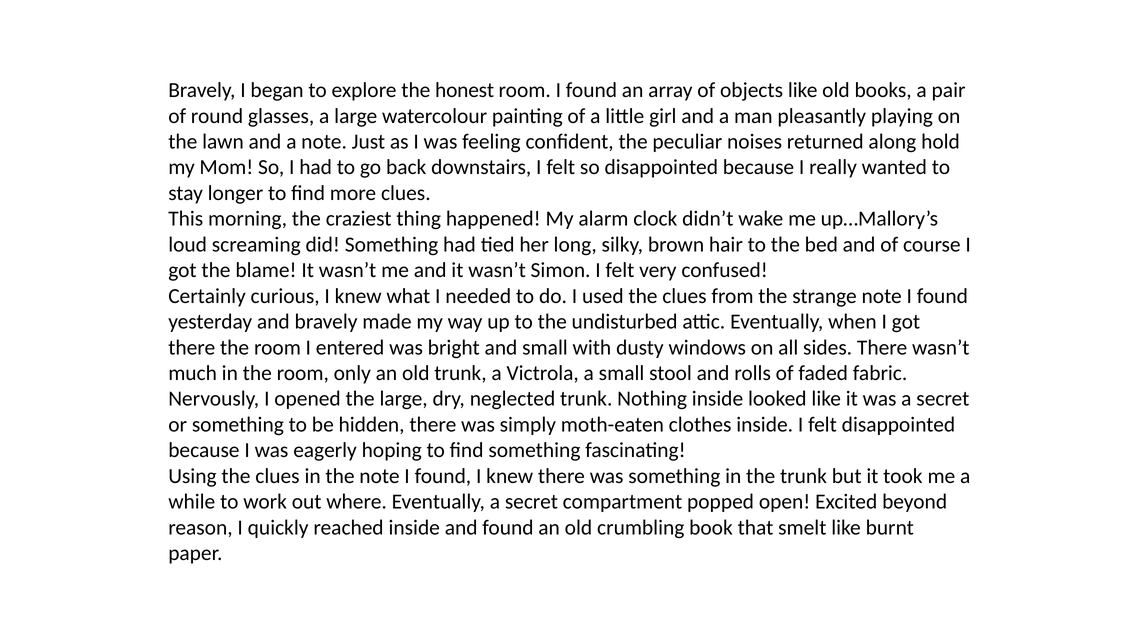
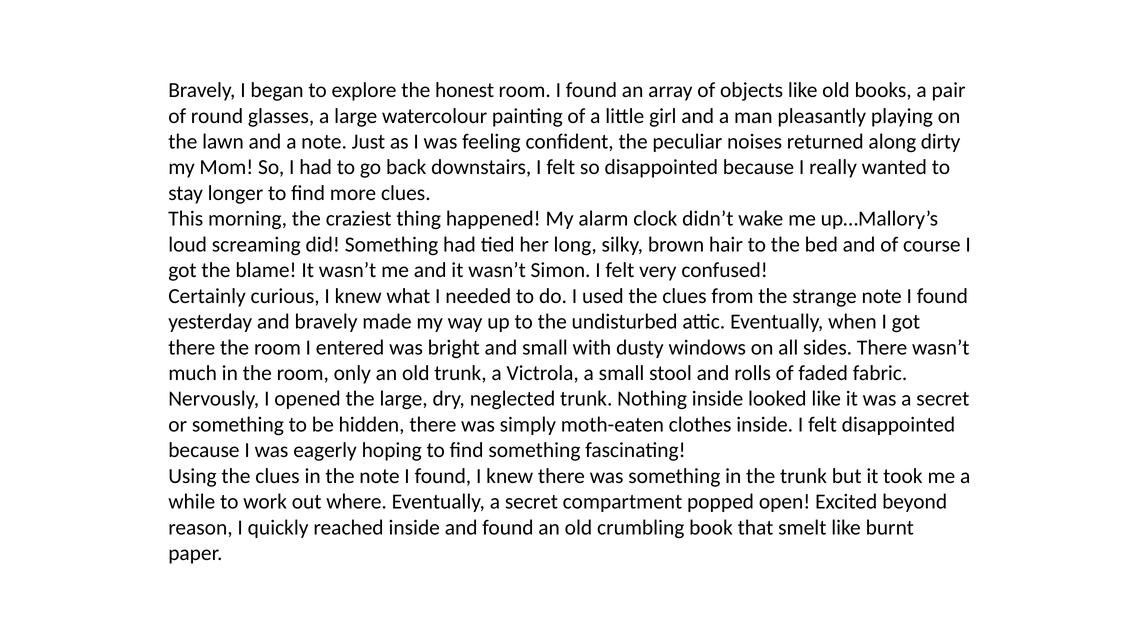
hold: hold -> dirty (941, 142)
